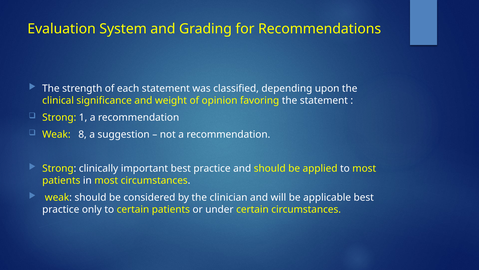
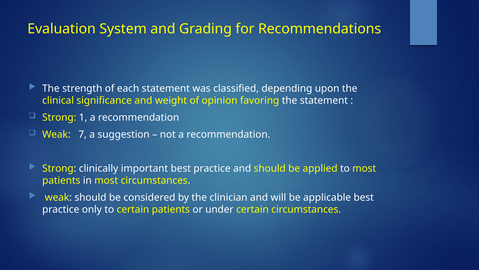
8: 8 -> 7 (83, 134)
